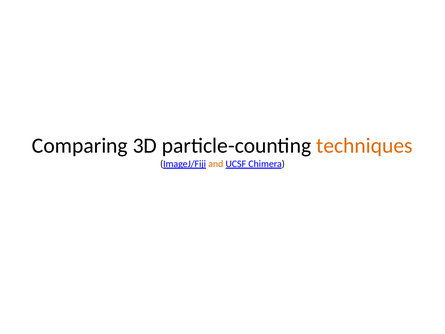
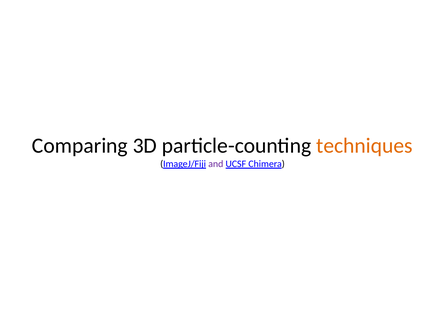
and colour: orange -> purple (216, 164)
